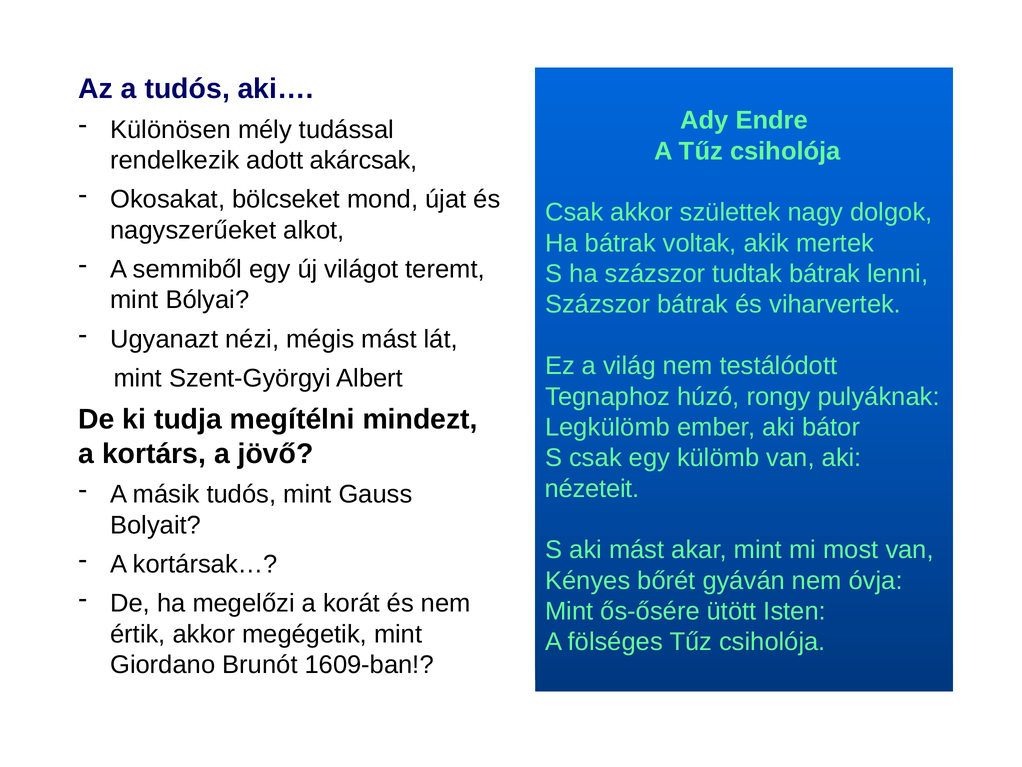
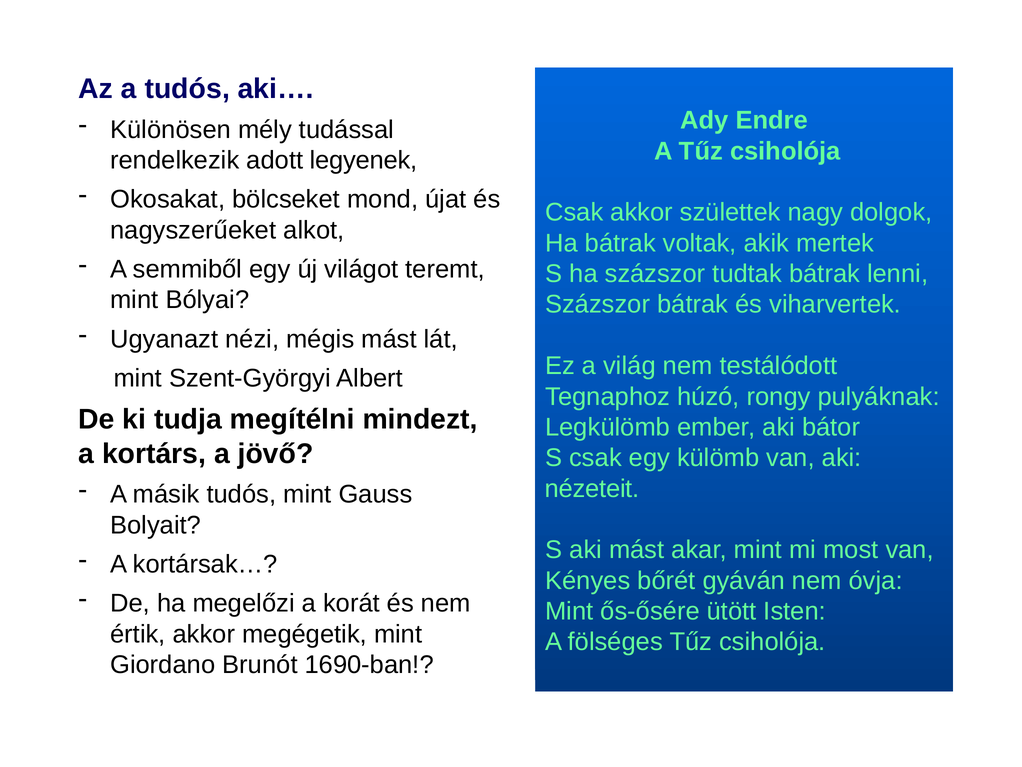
akárcsak: akárcsak -> legyenek (364, 160)
1609-ban: 1609-ban -> 1690-ban (369, 664)
